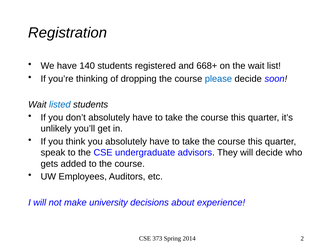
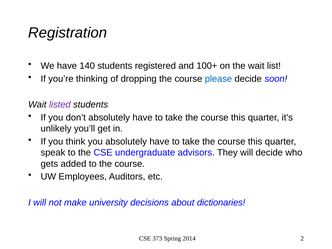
668+: 668+ -> 100+ (207, 66)
listed colour: blue -> purple (60, 105)
experience: experience -> dictionaries (221, 202)
